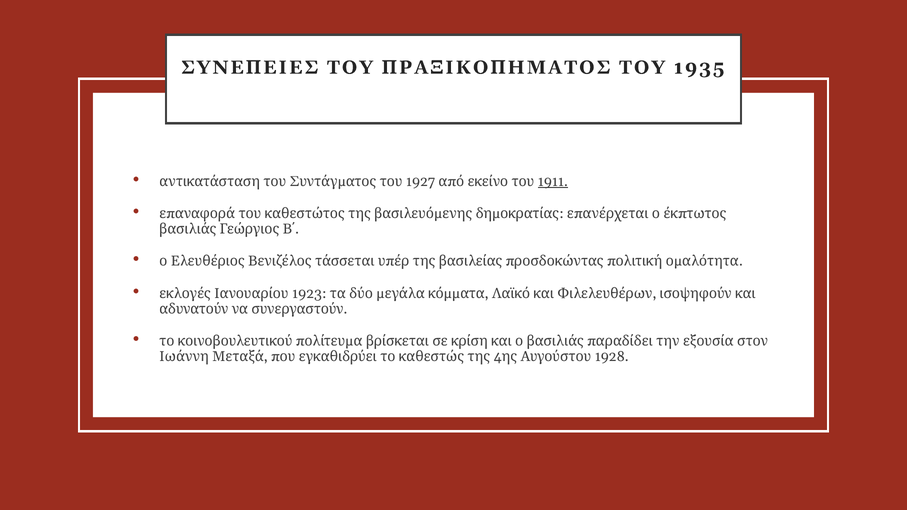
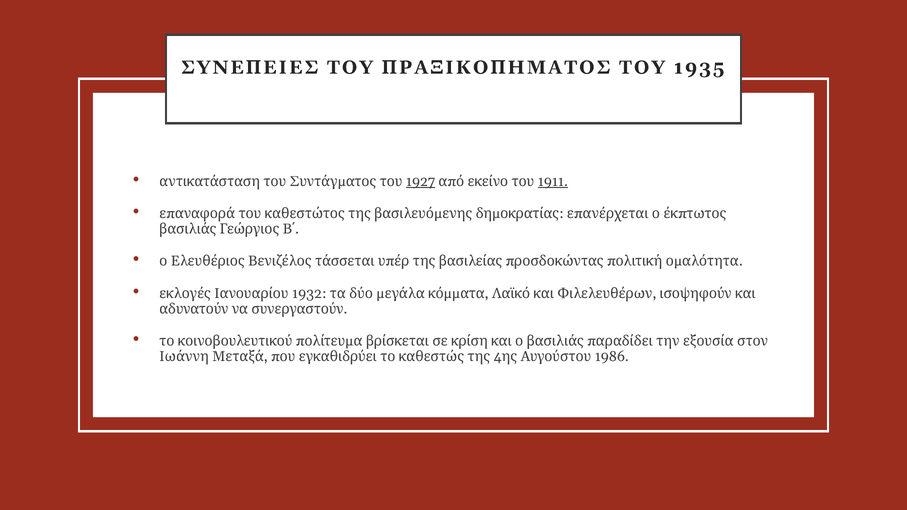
1927 underline: none -> present (420, 181)
1923: 1923 -> 1932 (309, 294)
1928: 1928 -> 1986 (612, 357)
